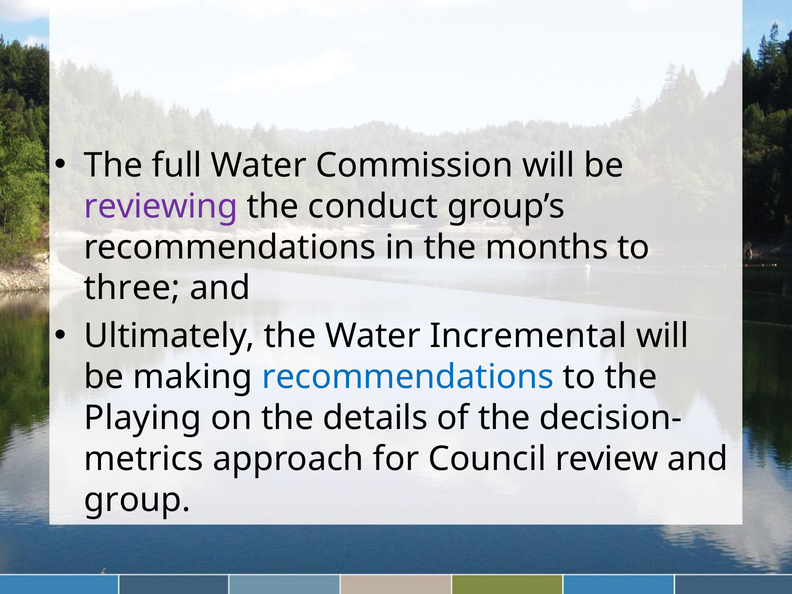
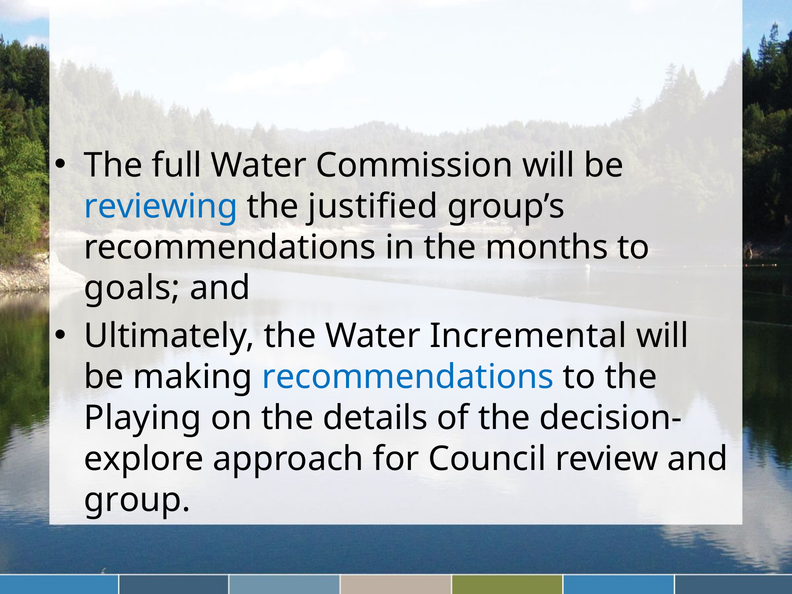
reviewing colour: purple -> blue (161, 206)
conduct: conduct -> justified (373, 206)
three: three -> goals (132, 288)
metrics: metrics -> explore (144, 459)
